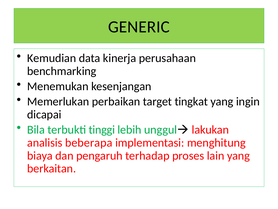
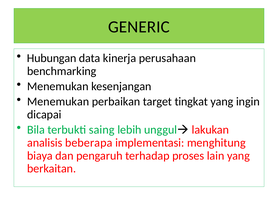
Kemudian: Kemudian -> Hubungan (52, 58)
Memerlukan: Memerlukan -> Menemukan (58, 101)
tinggi: tinggi -> saing (102, 129)
